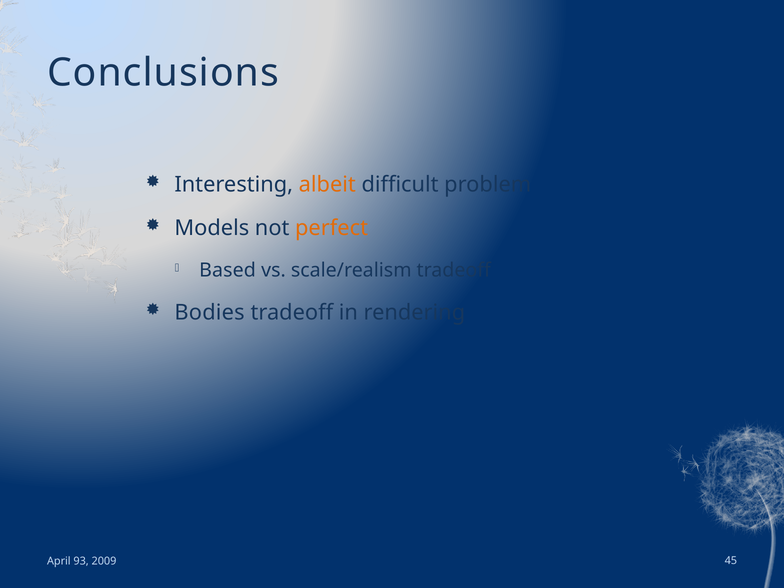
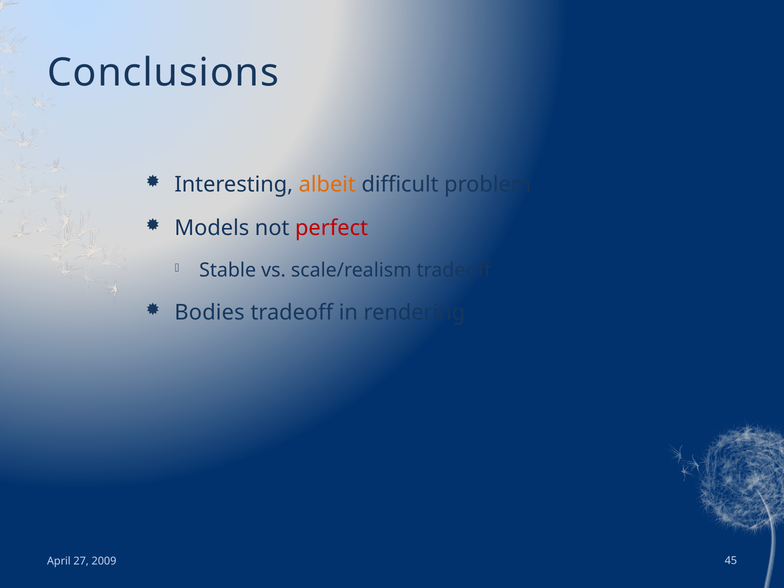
perfect colour: orange -> red (332, 228)
Based: Based -> Stable (228, 270)
93: 93 -> 27 (81, 561)
